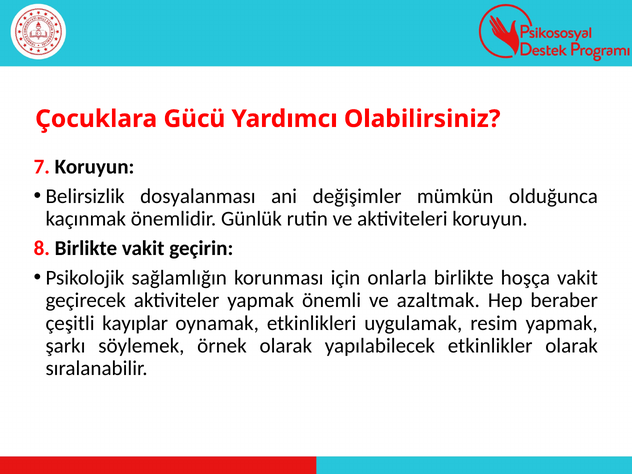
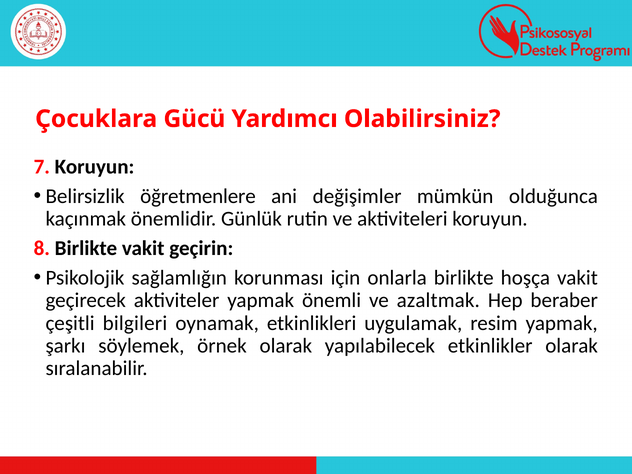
dosyalanması: dosyalanması -> öğretmenlere (198, 196)
kayıplar: kayıplar -> bilgileri (135, 323)
